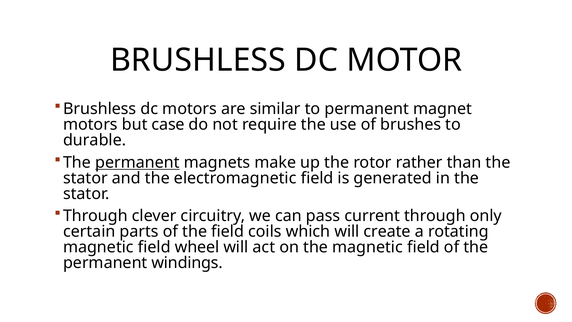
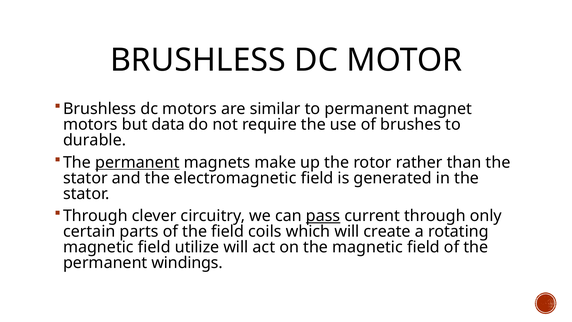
case: case -> data (168, 125)
pass underline: none -> present (323, 216)
wheel: wheel -> utilize (197, 247)
